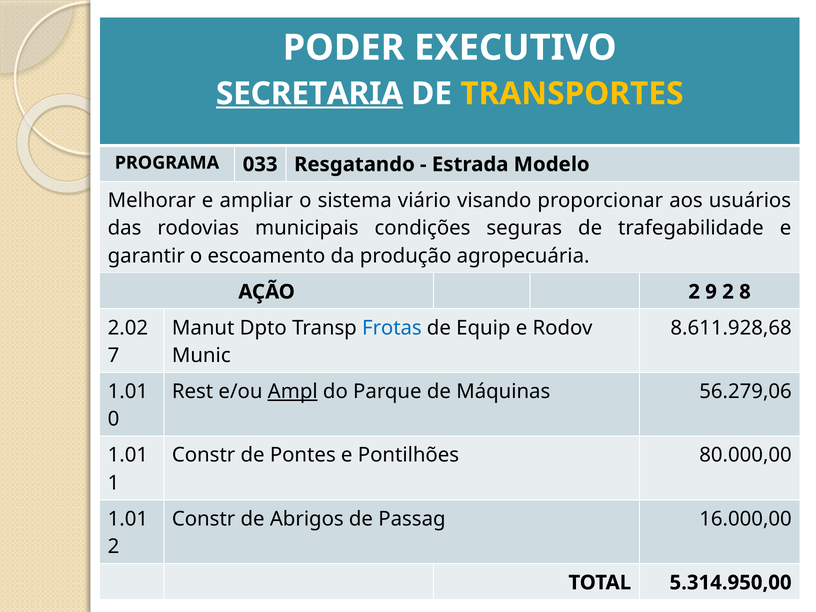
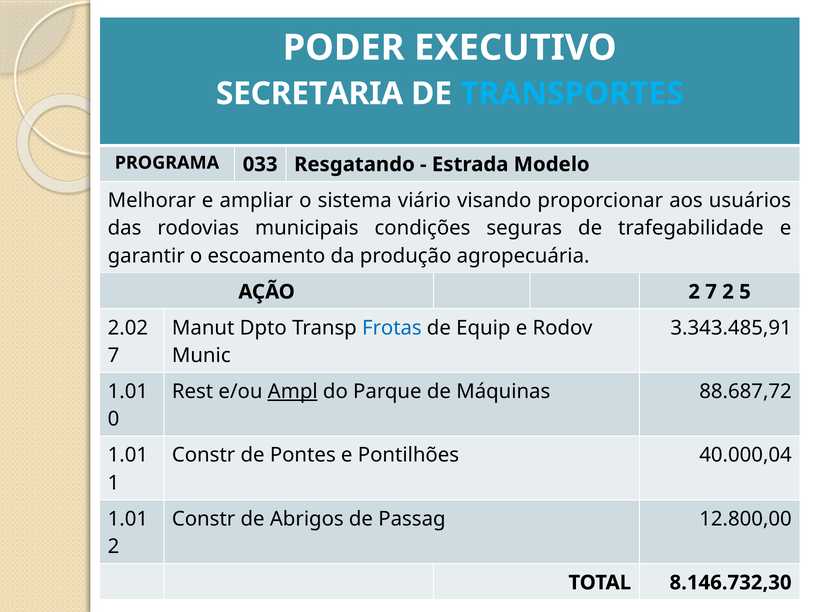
SECRETARIA underline: present -> none (310, 94)
TRANSPORTES colour: yellow -> light blue (572, 94)
2 9: 9 -> 7 (711, 292)
8: 8 -> 5 (745, 292)
8.611.928,68: 8.611.928,68 -> 3.343.485,91 (731, 328)
56.279,06: 56.279,06 -> 88.687,72 (746, 392)
80.000,00: 80.000,00 -> 40.000,04 (746, 455)
16.000,00: 16.000,00 -> 12.800,00 (746, 519)
5.314.950,00: 5.314.950,00 -> 8.146.732,30 (731, 583)
